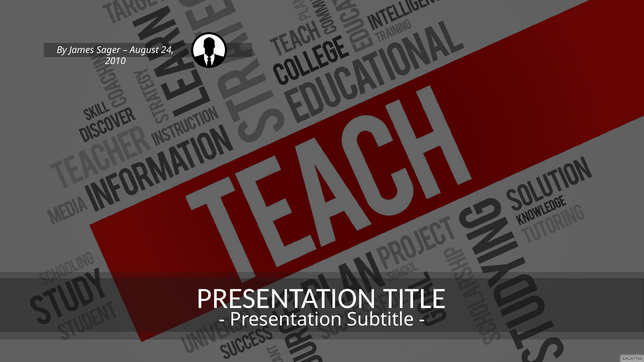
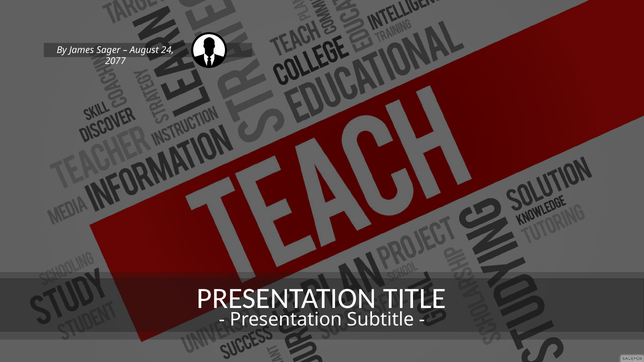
2010: 2010 -> 2077 (115, 61)
